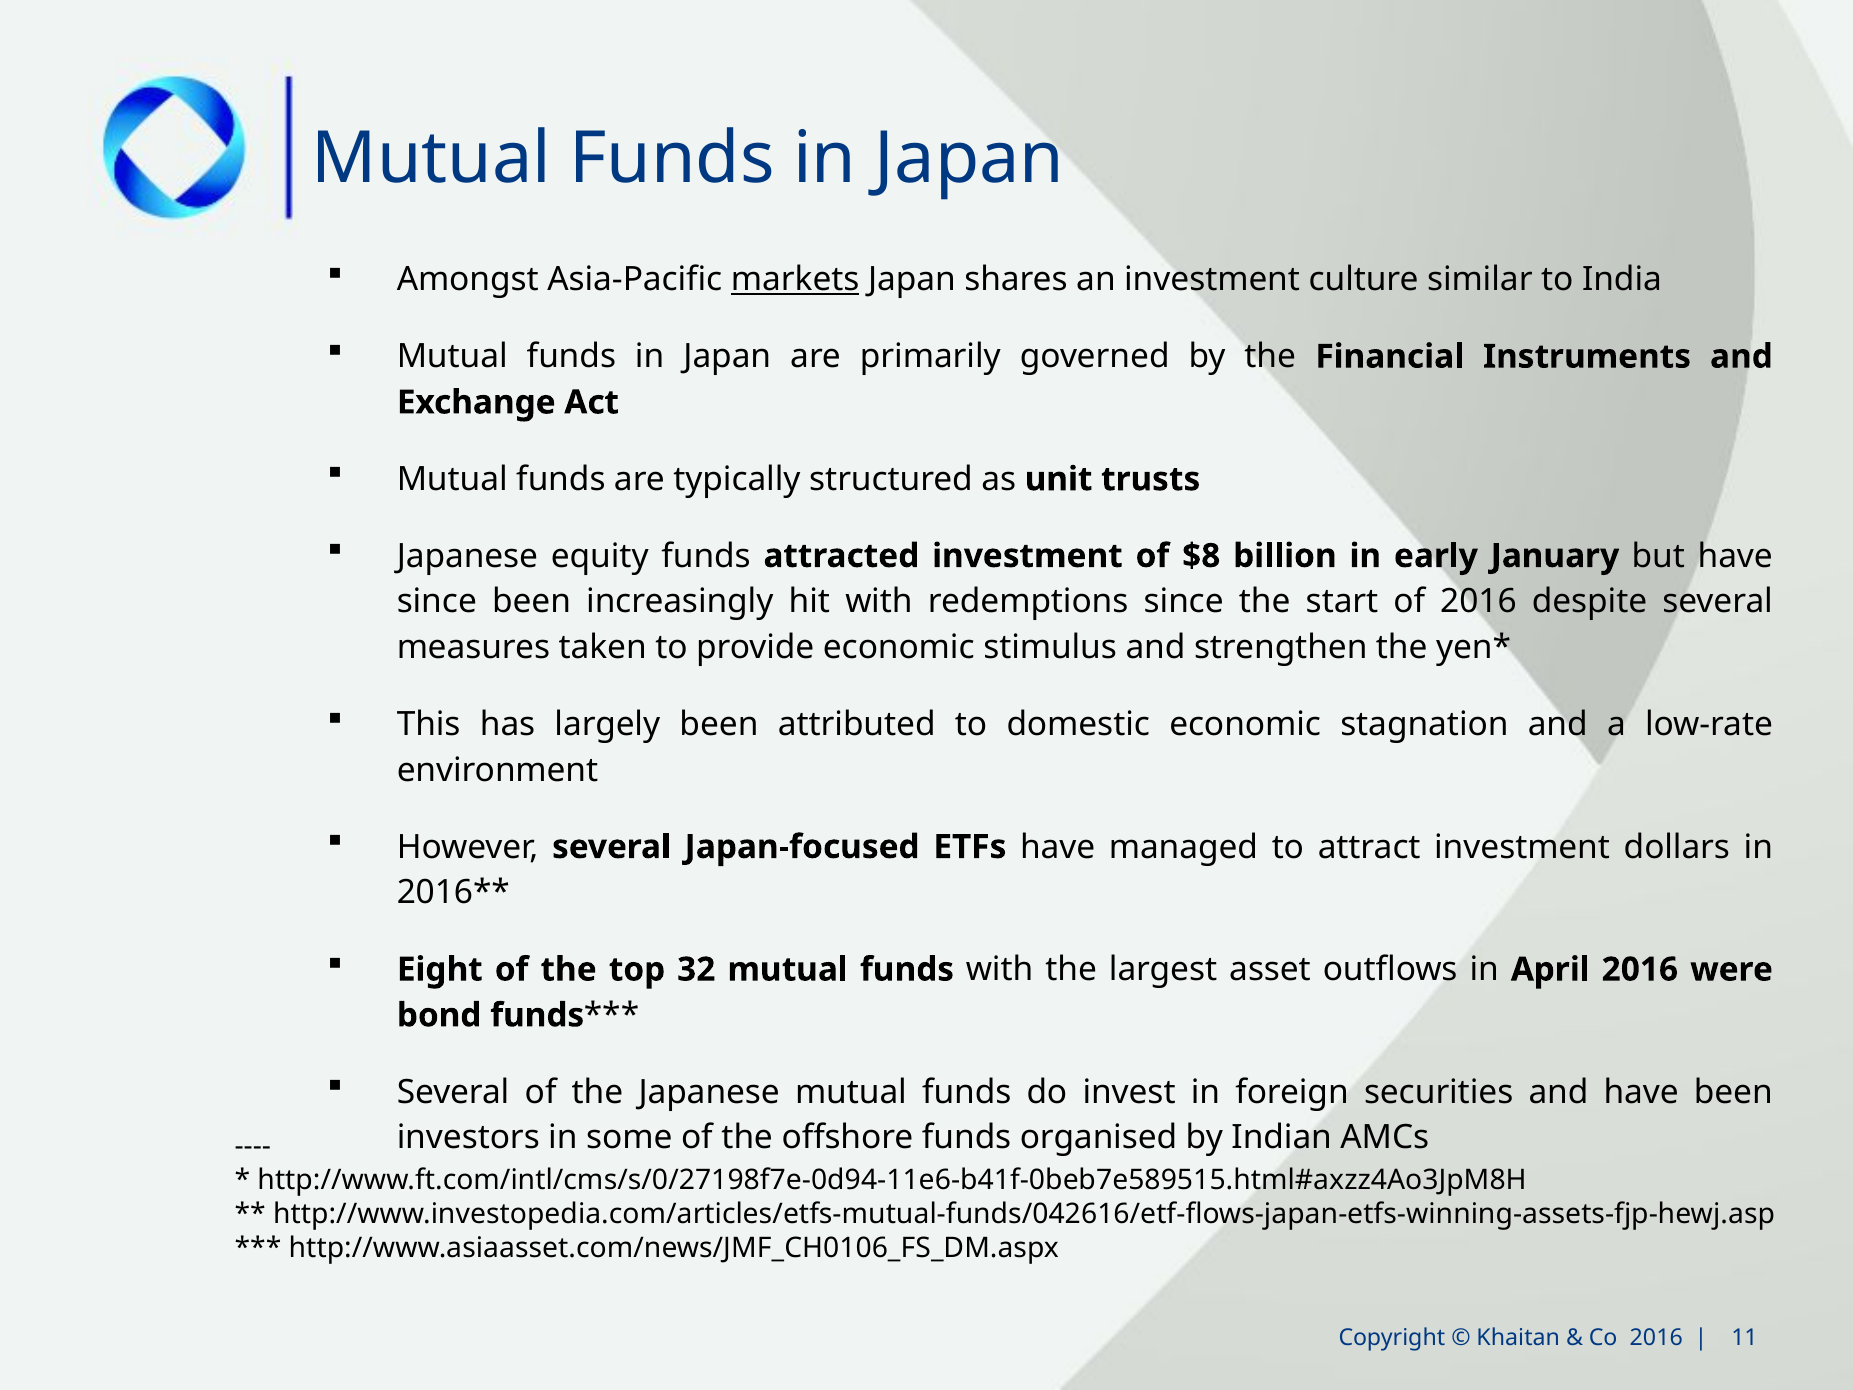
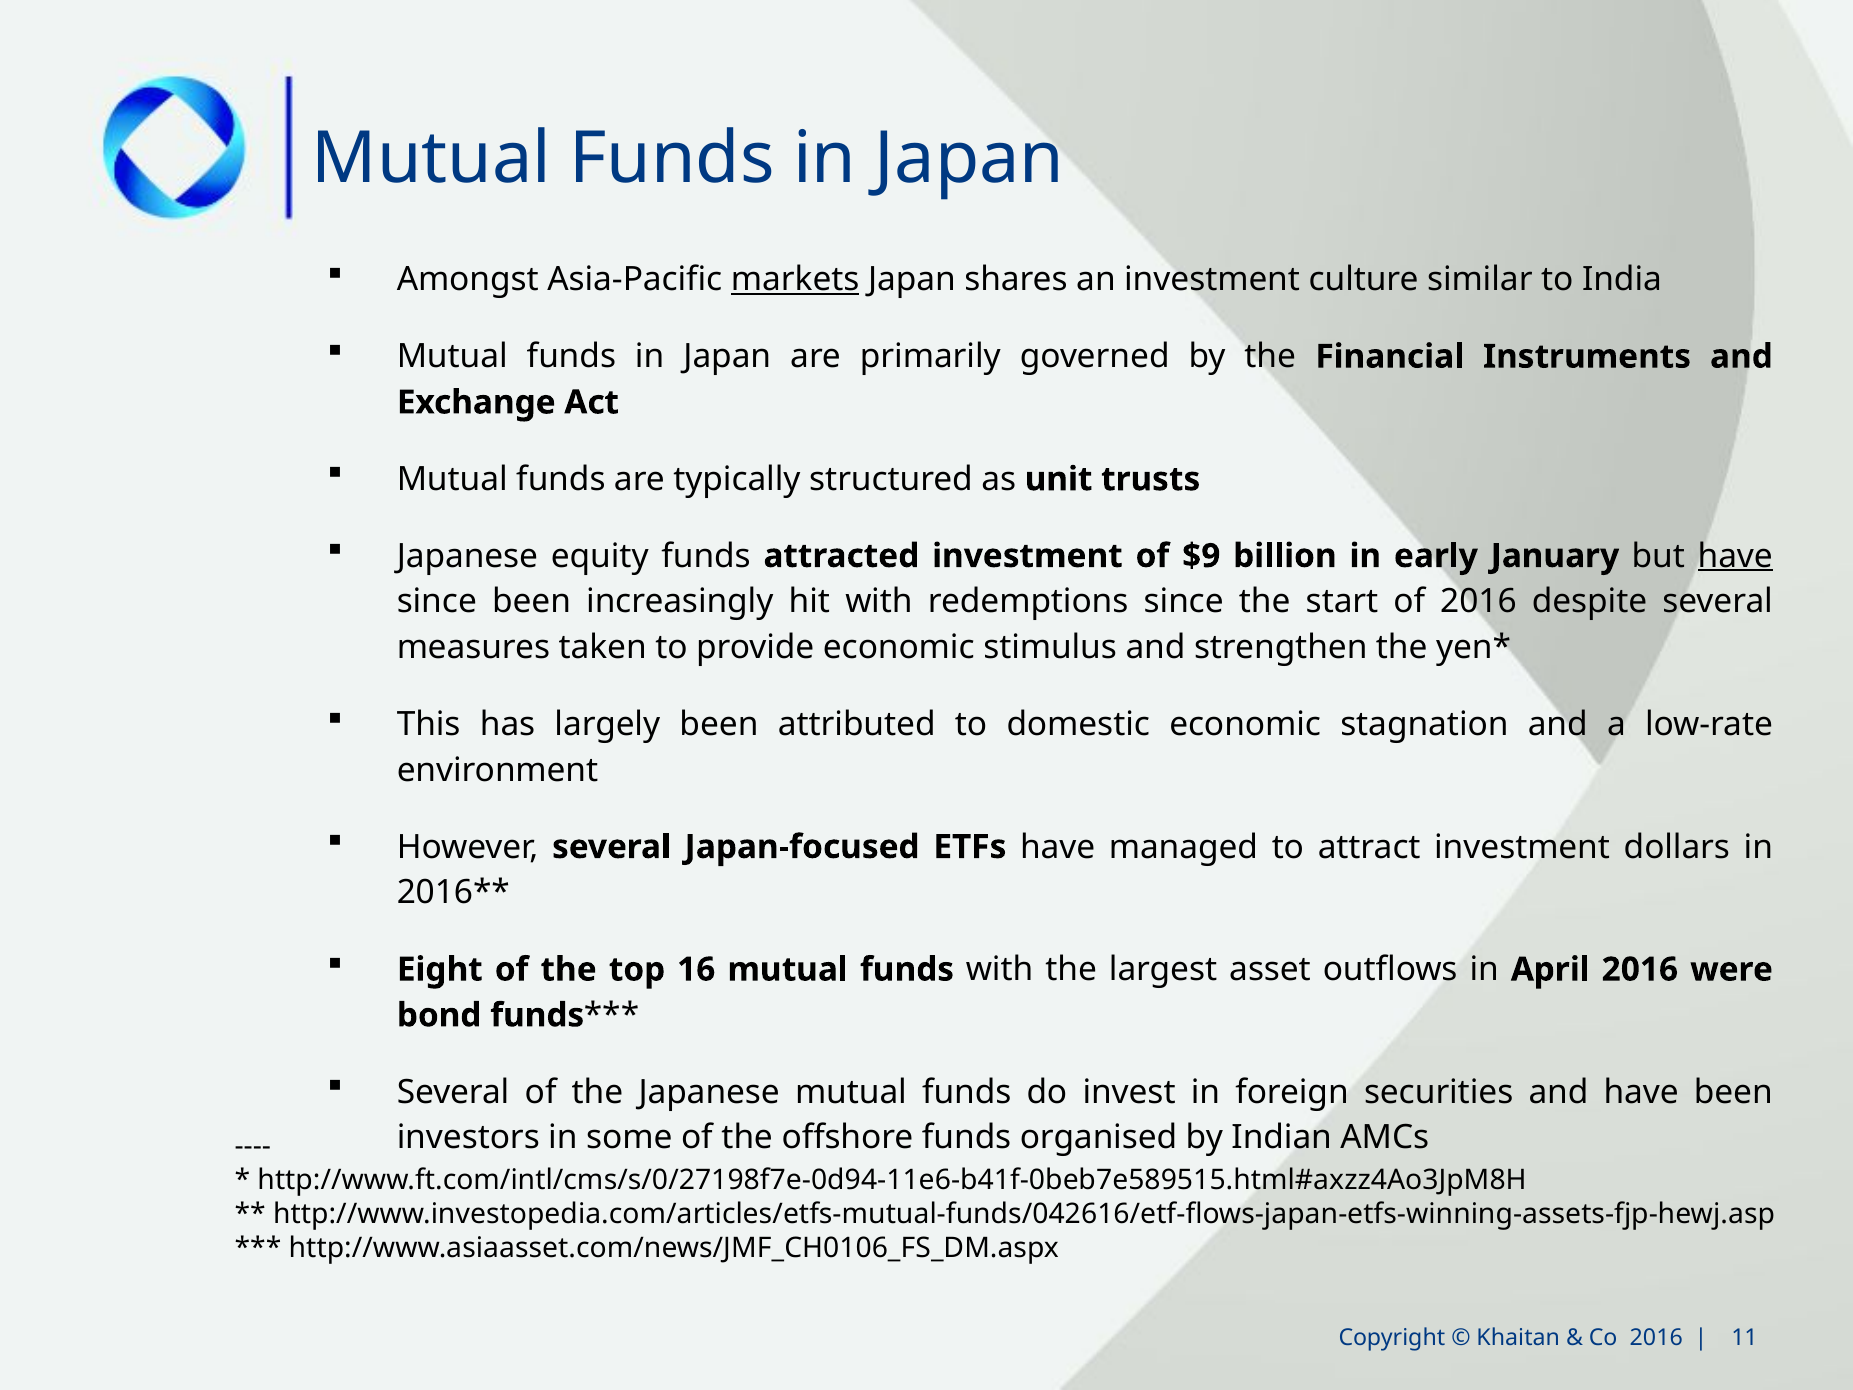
$8: $8 -> $9 (1201, 556)
have underline: none -> present (1735, 556)
32: 32 -> 16 (696, 969)
